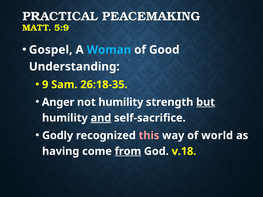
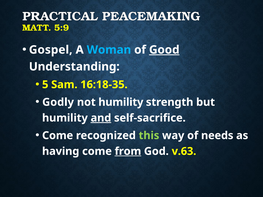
Good underline: none -> present (164, 50)
9: 9 -> 5 (45, 85)
26:18-35: 26:18-35 -> 16:18-35 (104, 85)
Anger: Anger -> Godly (58, 102)
but underline: present -> none (206, 102)
Godly: Godly -> Come (58, 136)
this colour: pink -> light green (149, 136)
world: world -> needs (217, 136)
v.18: v.18 -> v.63 (184, 151)
